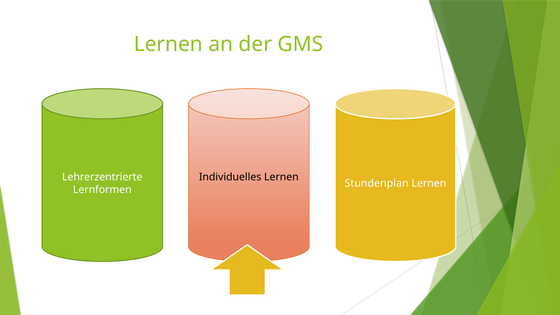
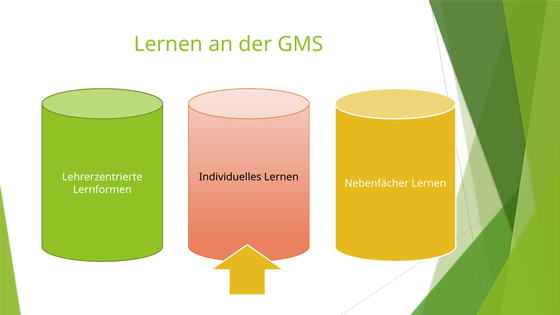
Stundenplan: Stundenplan -> Nebenfächer (377, 183)
